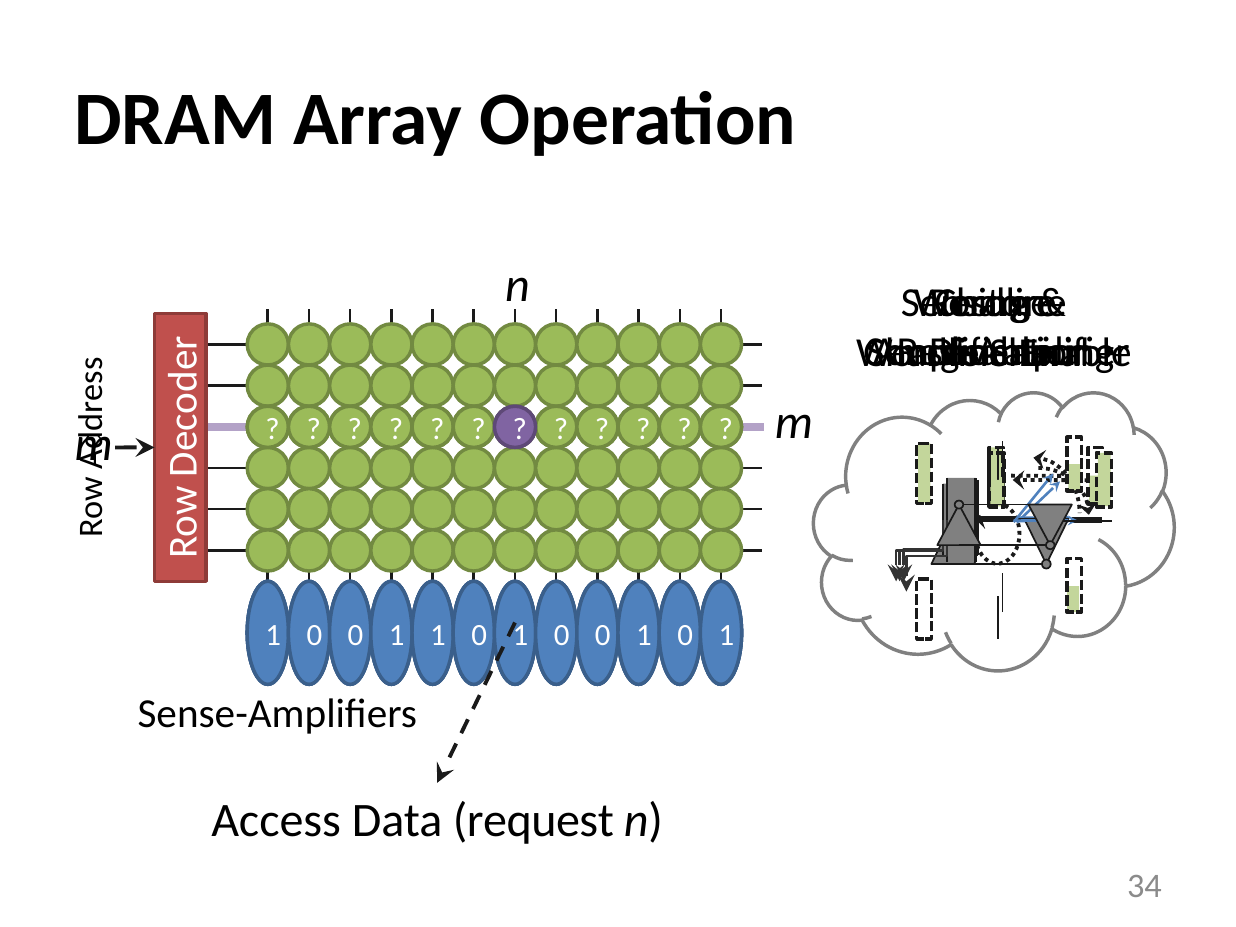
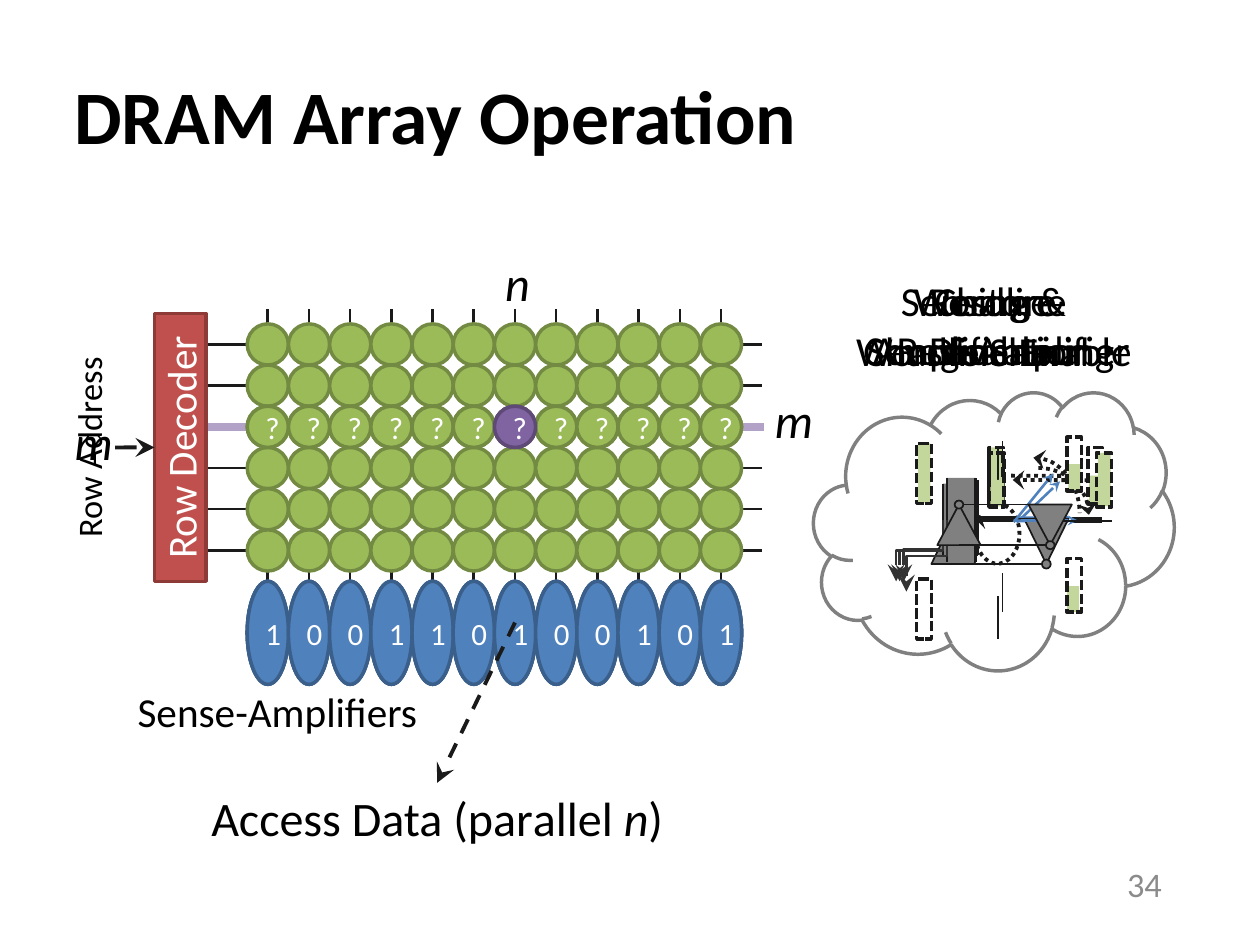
request: request -> parallel (533, 821)
